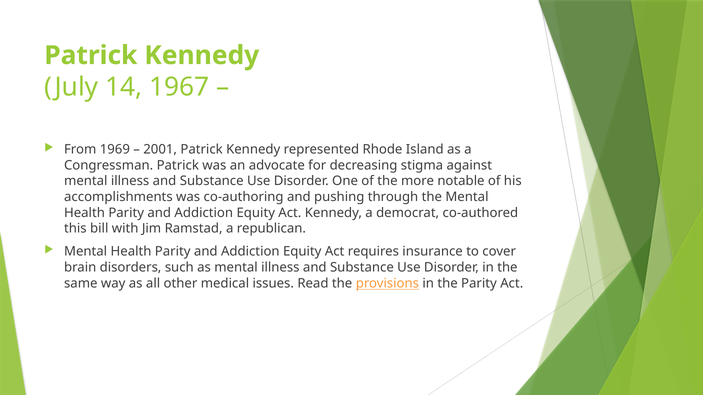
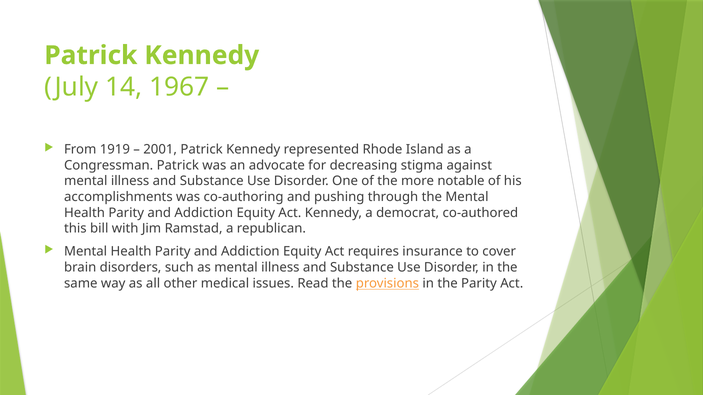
1969: 1969 -> 1919 (115, 150)
